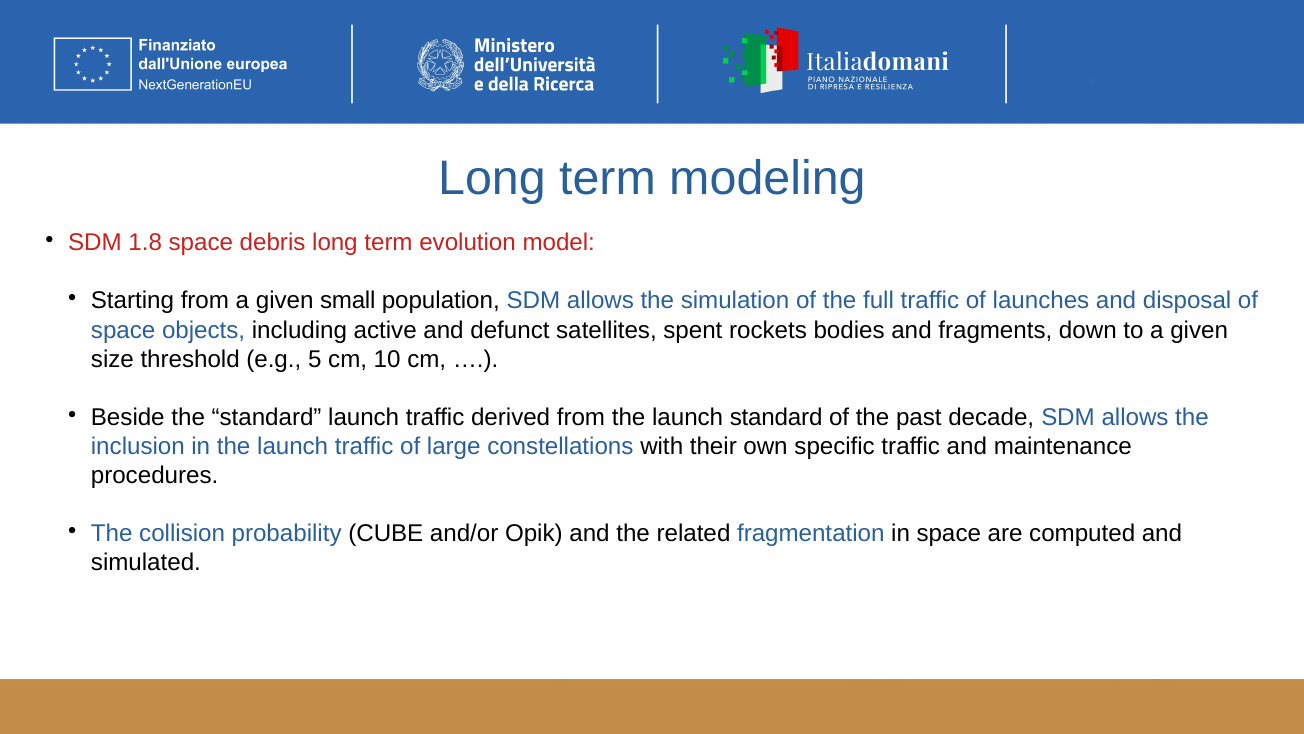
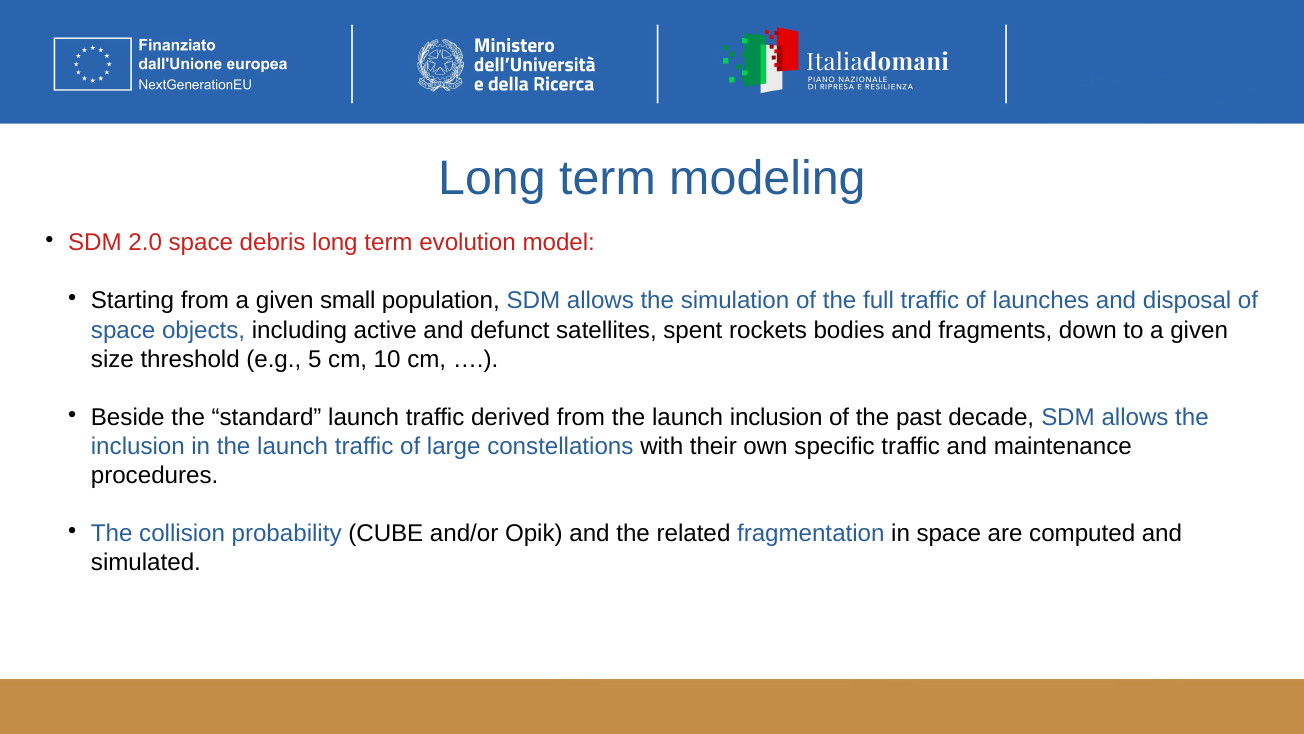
1.8: 1.8 -> 2.0 (145, 243)
launch standard: standard -> inclusion (776, 417)
